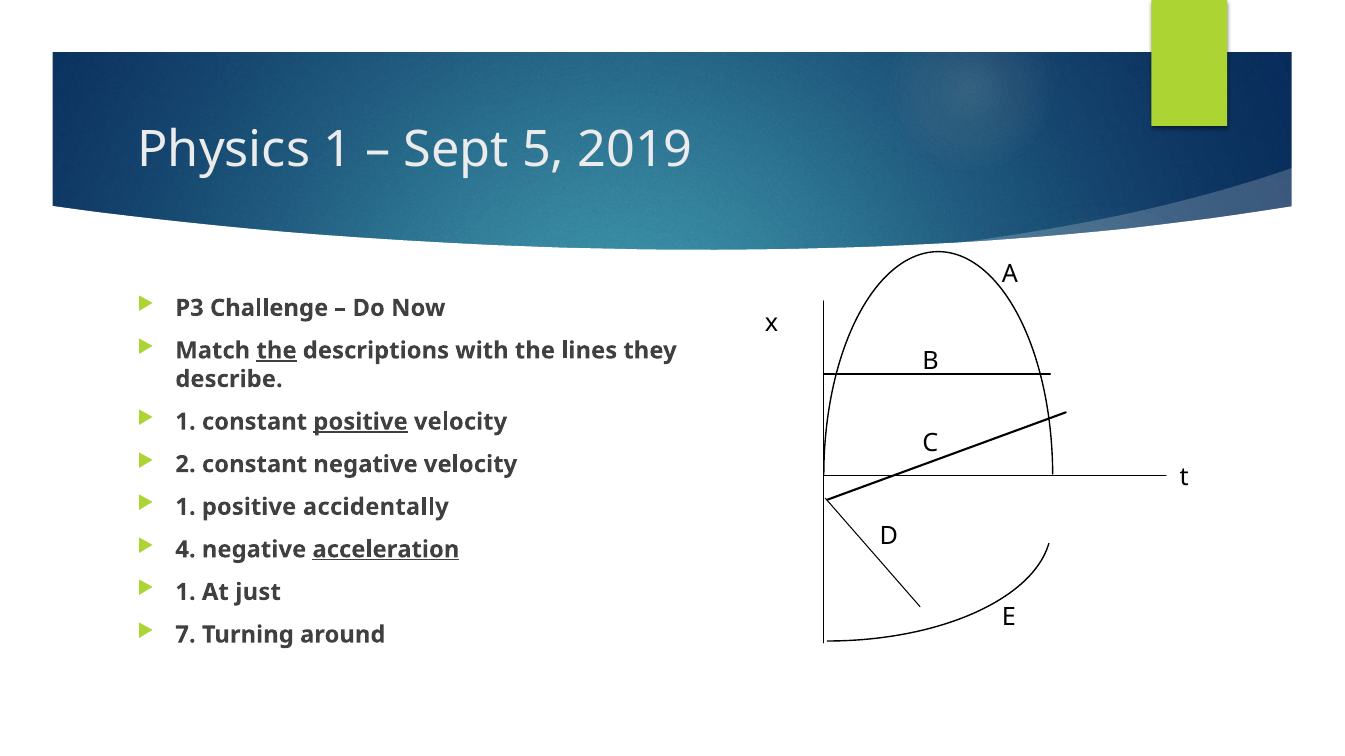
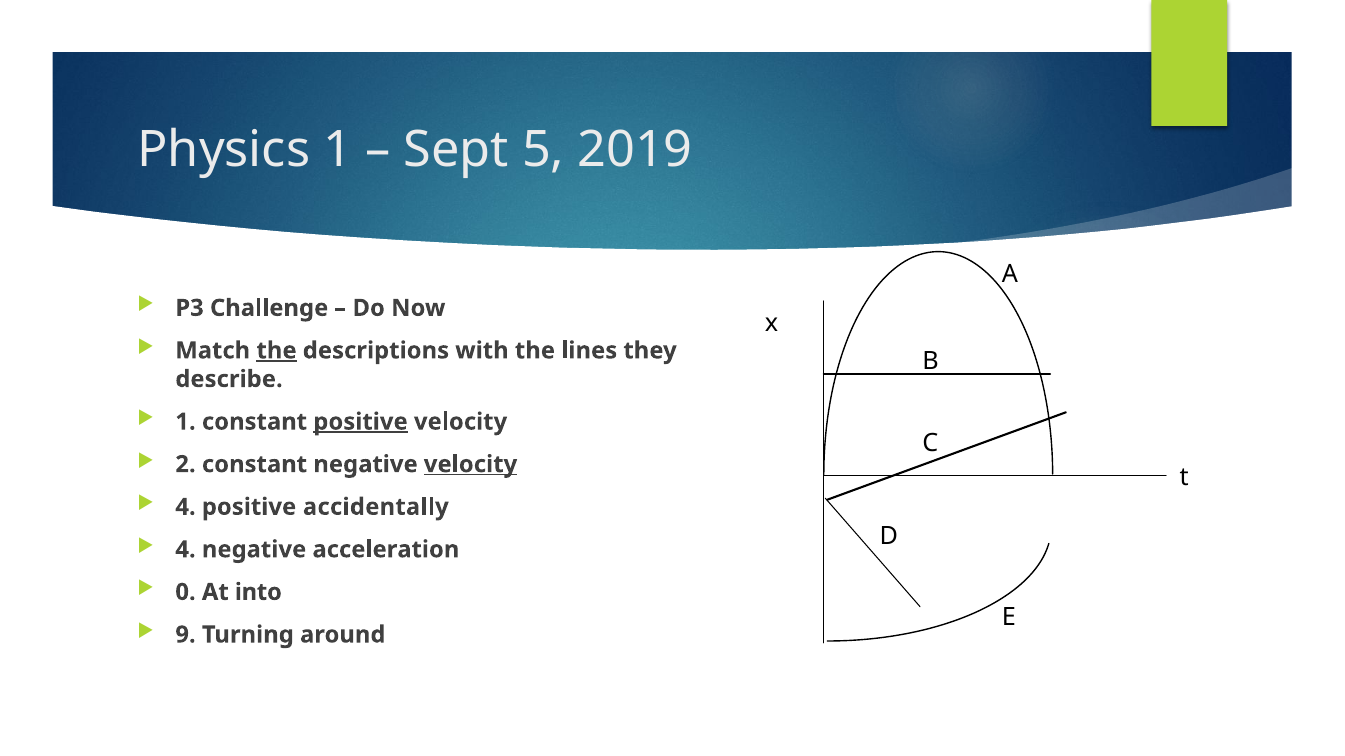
velocity underline: none -> present (471, 465)
1: 1 -> 4 (186, 507)
acceleration underline: present -> none (386, 550)
1: 1 -> 0 (186, 592)
just: just -> into (258, 592)
7: 7 -> 9 (186, 635)
